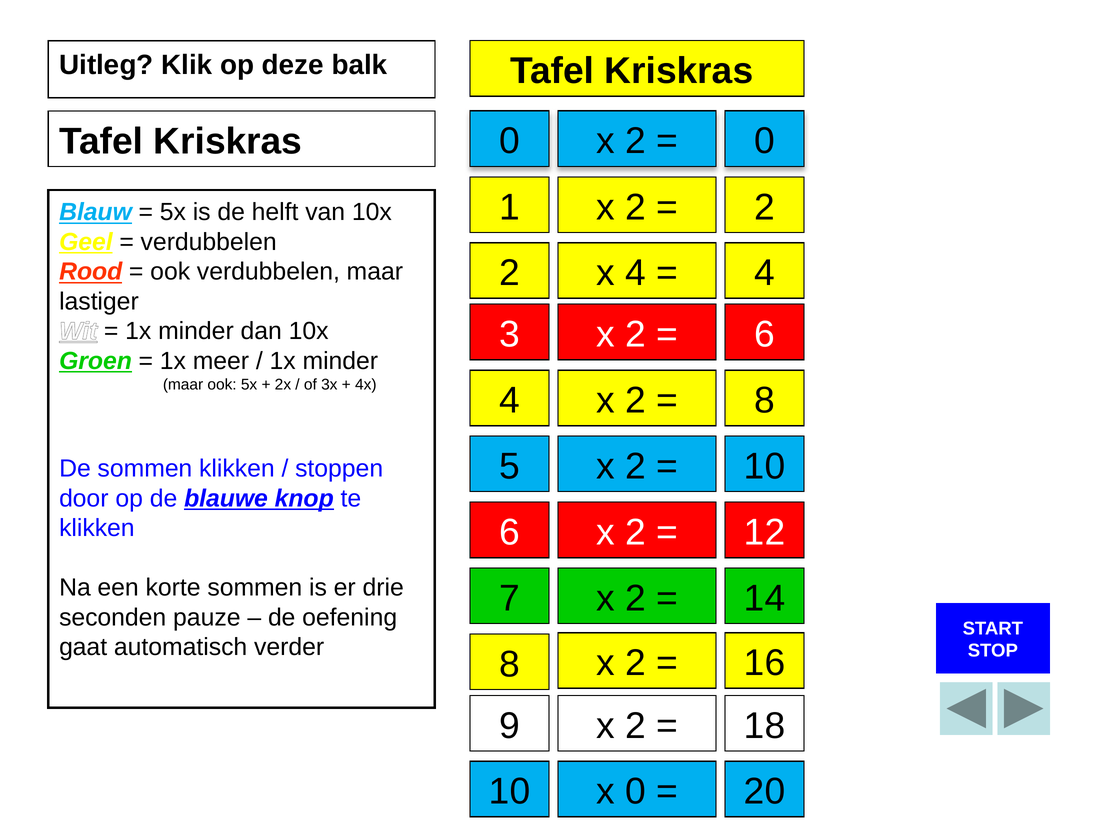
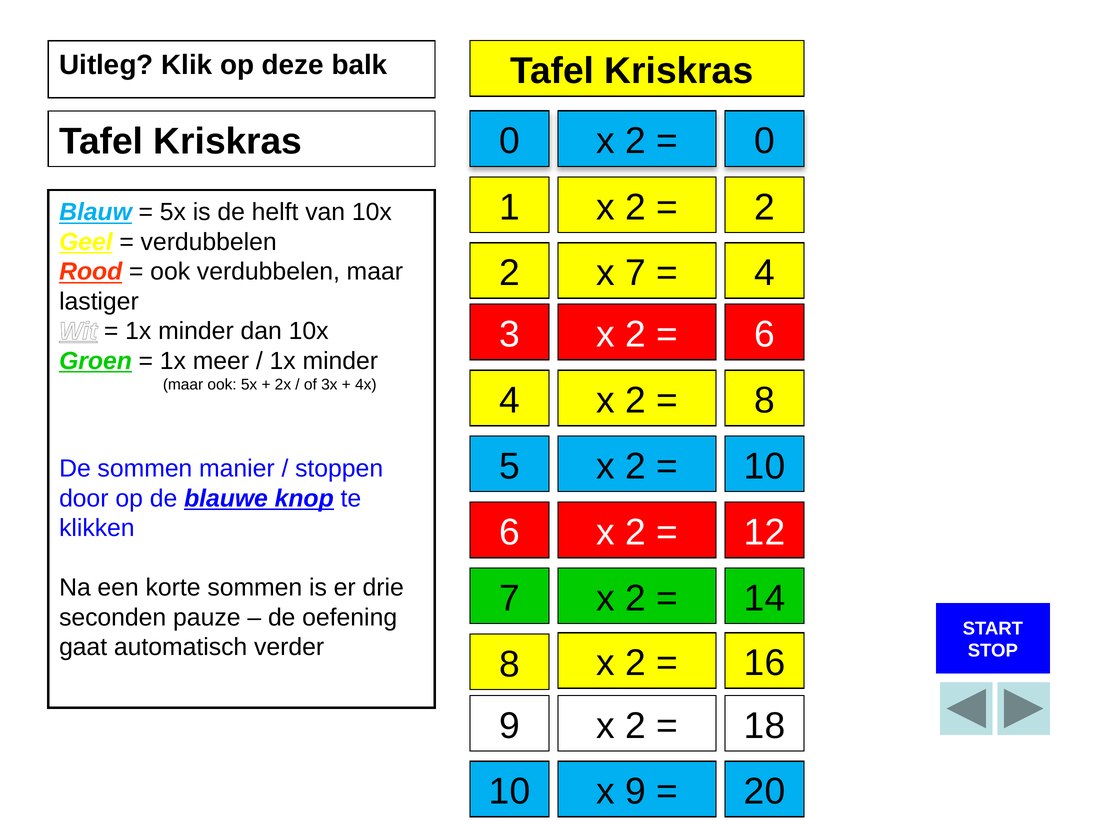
x 4: 4 -> 7 (635, 273)
sommen klikken: klikken -> manier (237, 469)
x 0: 0 -> 9 (635, 792)
